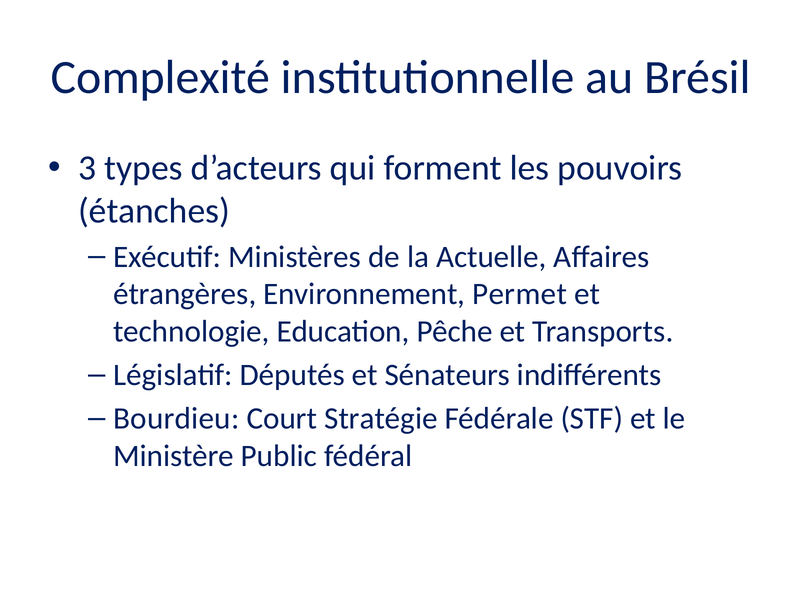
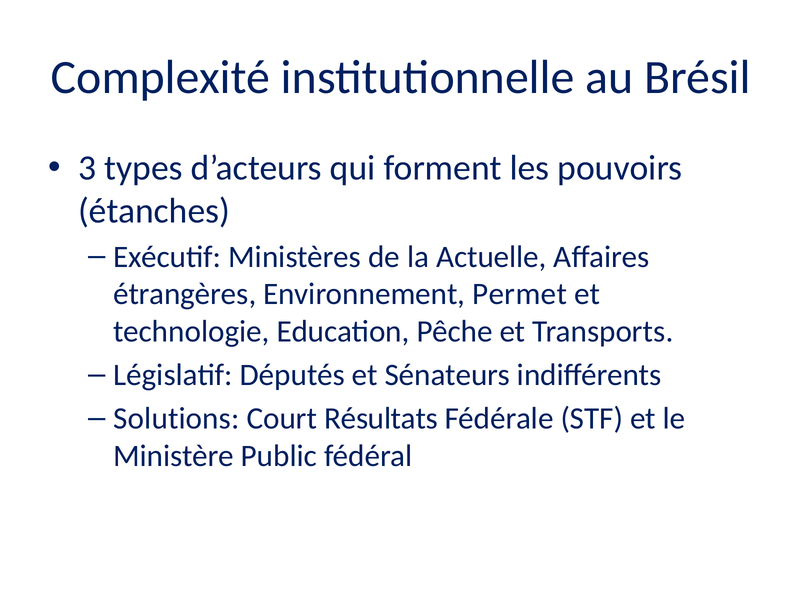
Bourdieu: Bourdieu -> Solutions (176, 419)
Stratégie: Stratégie -> Résultats (381, 419)
